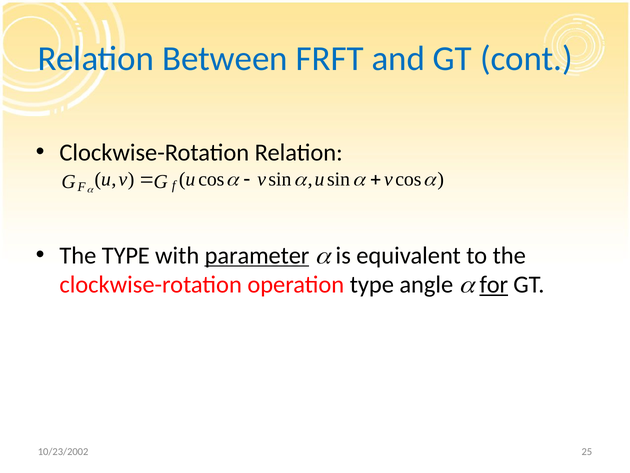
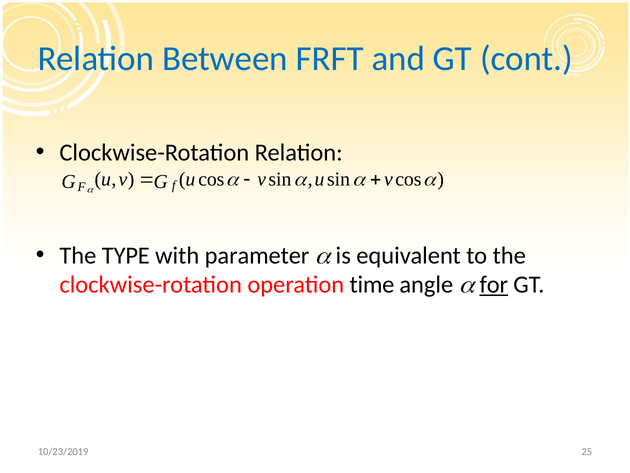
parameter underline: present -> none (257, 255)
operation type: type -> time (372, 285)
10/23/2002: 10/23/2002 -> 10/23/2019 (63, 451)
